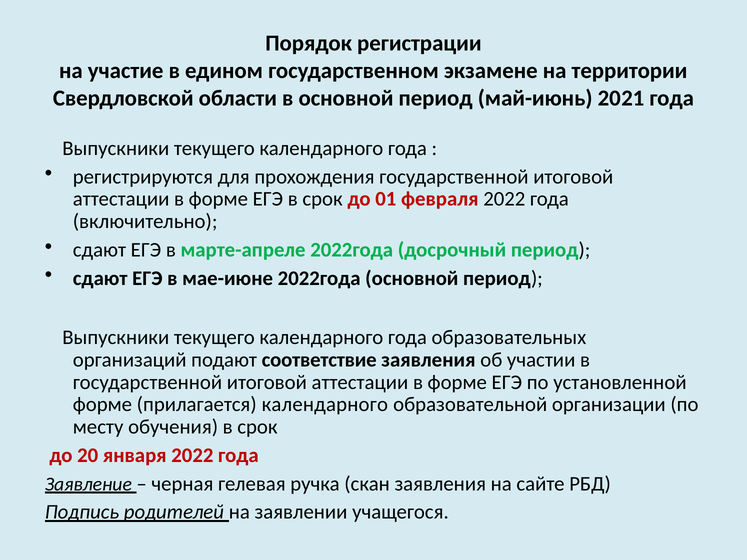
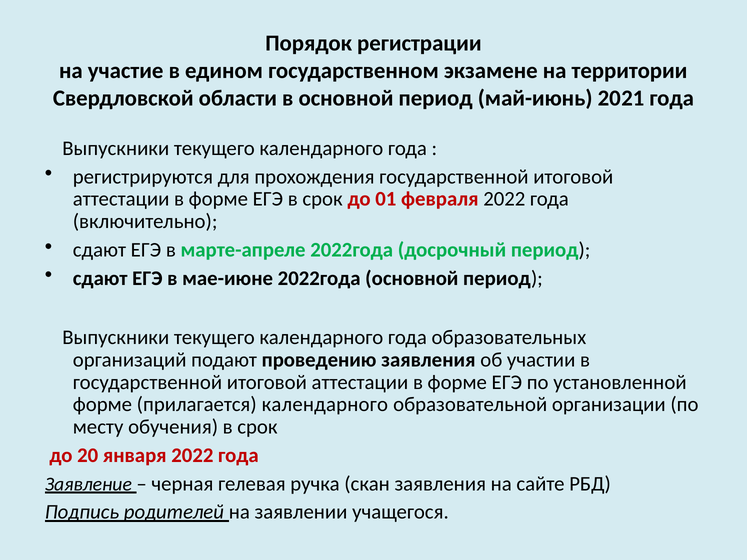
соответствие: соответствие -> проведению (319, 360)
